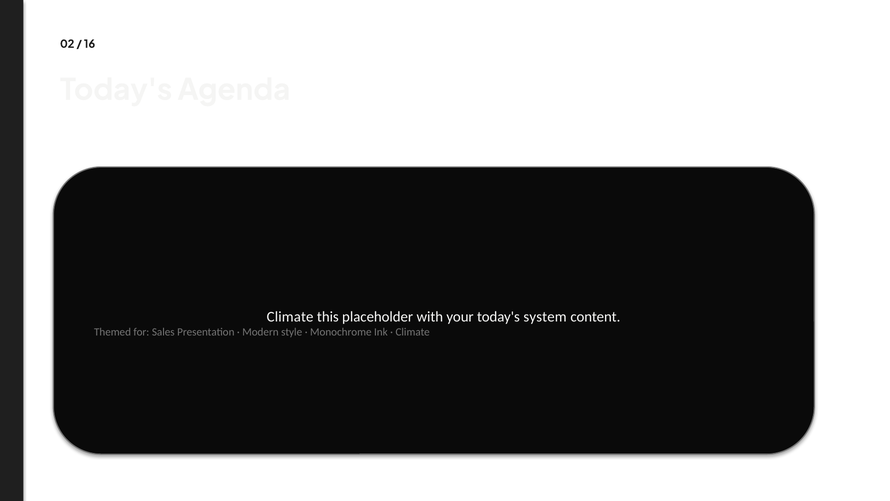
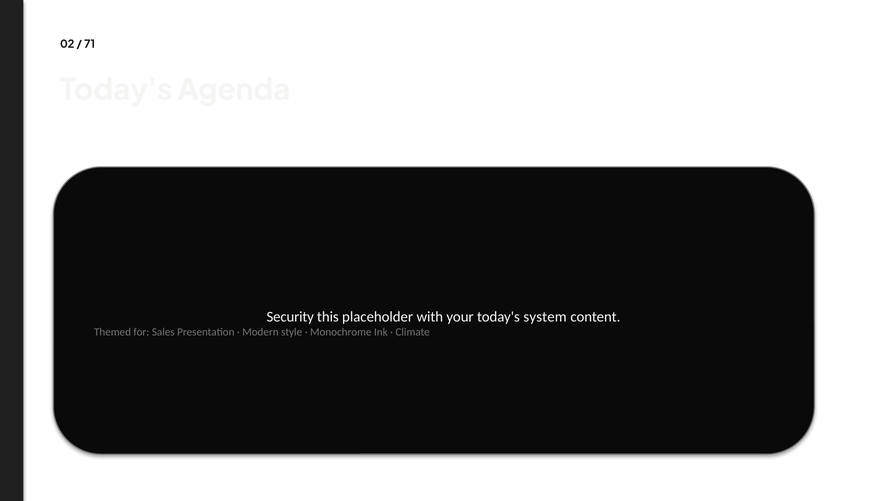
16: 16 -> 71 (90, 44)
Climate: Climate -> Security (290, 316)
